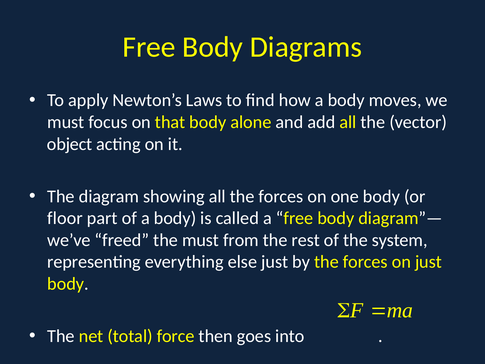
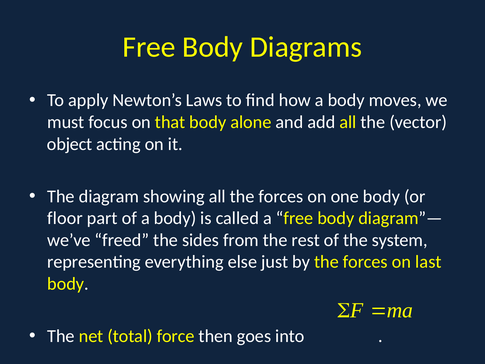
the must: must -> sides (201, 240)
on just: just -> last (428, 262)
